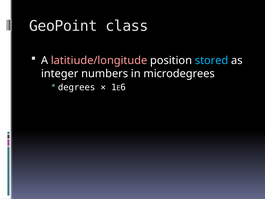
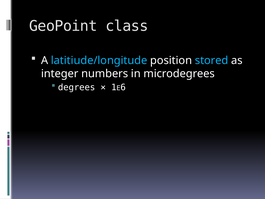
latitiude/longitude colour: pink -> light blue (99, 60)
